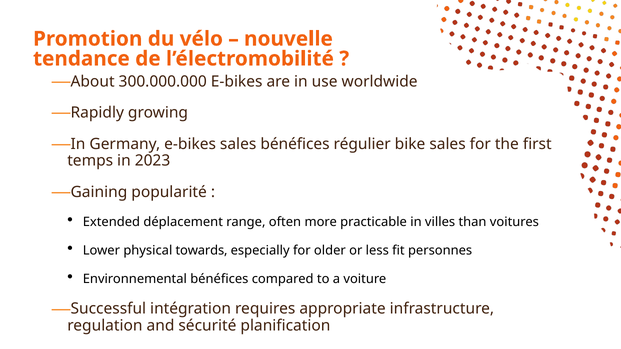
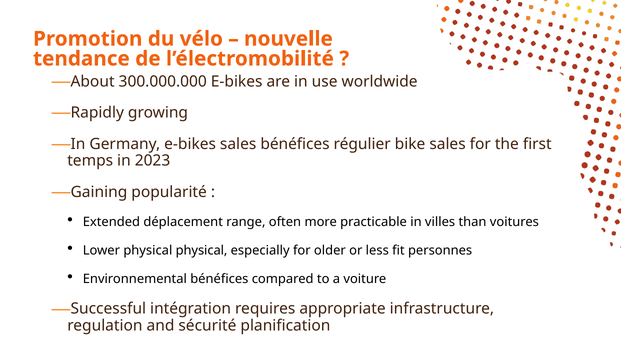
physical towards: towards -> physical (202, 251)
